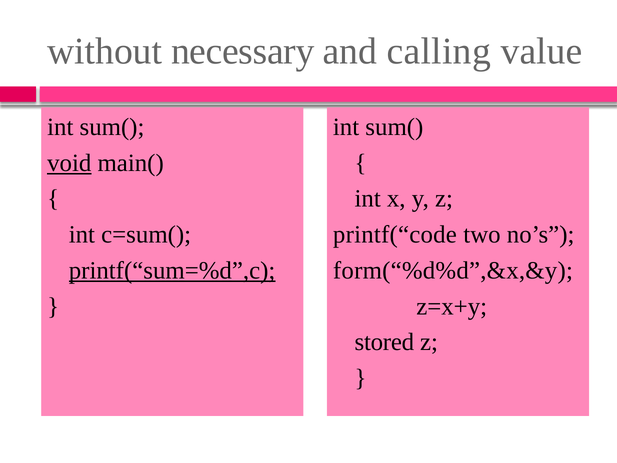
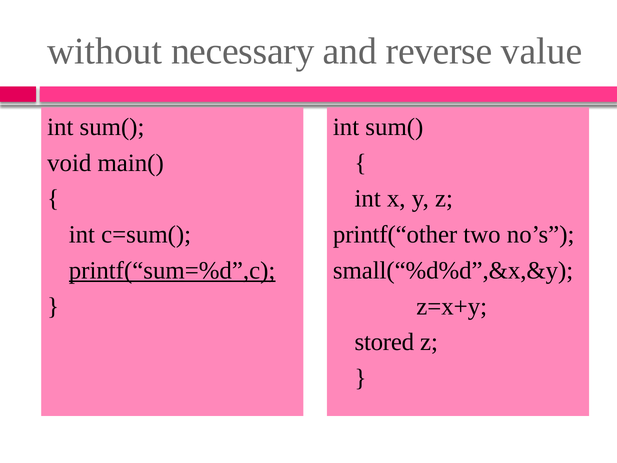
calling: calling -> reverse (439, 51)
void underline: present -> none (69, 163)
printf(“code: printf(“code -> printf(“other (395, 235)
form(“%d%d”,&x,&y: form(“%d%d”,&x,&y -> small(“%d%d”,&x,&y (453, 270)
